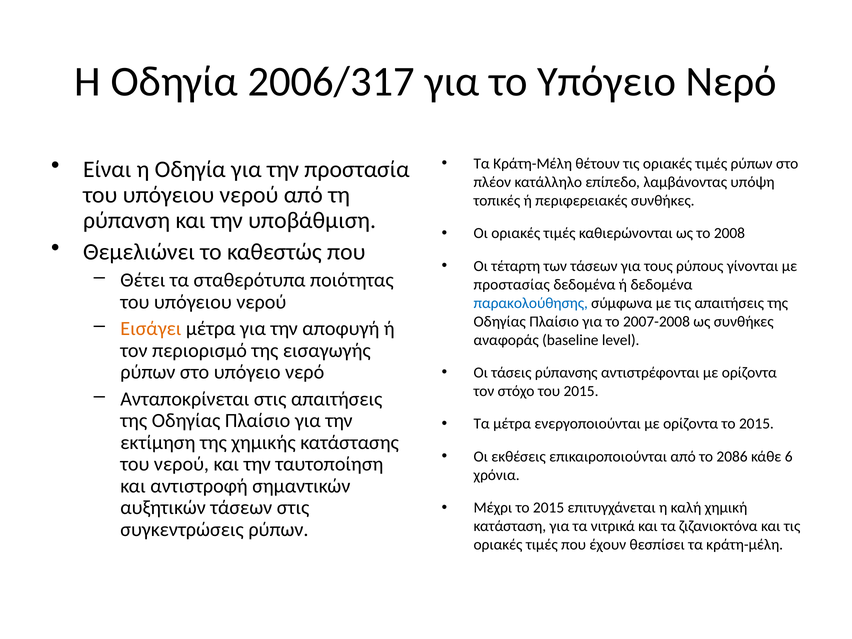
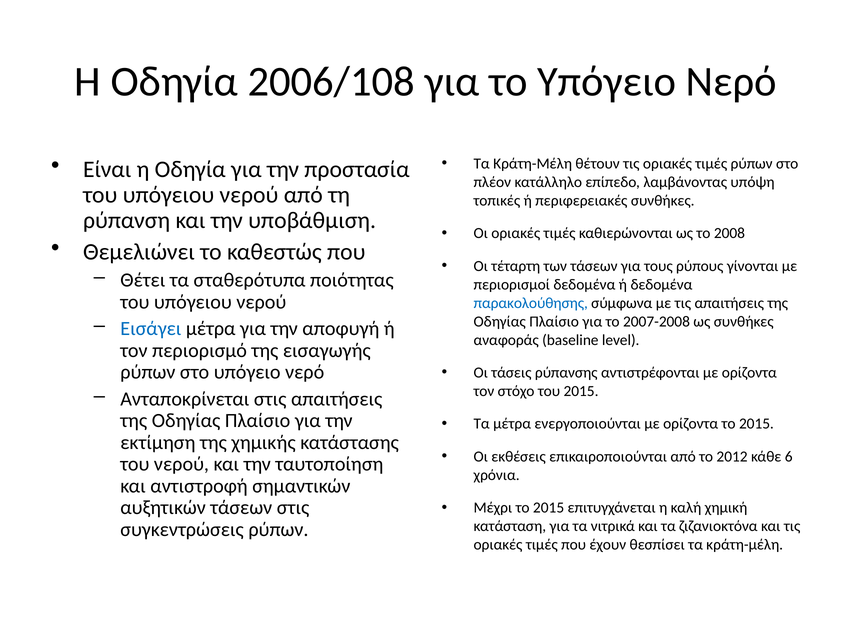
2006/317: 2006/317 -> 2006/108 (331, 82)
προστασίας: προστασίας -> περιορισμοί (512, 285)
Εισάγει colour: orange -> blue (151, 329)
2086: 2086 -> 2012 (732, 457)
